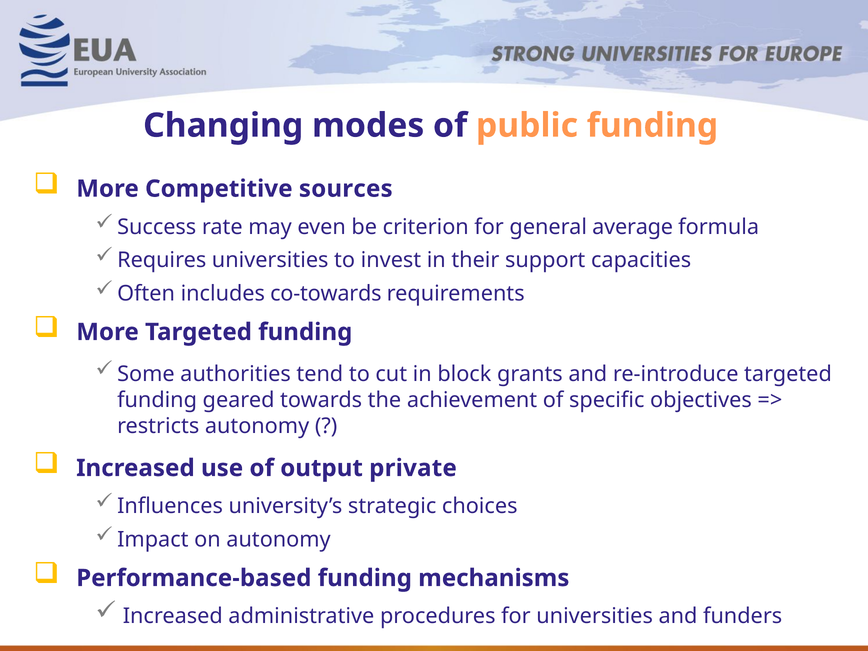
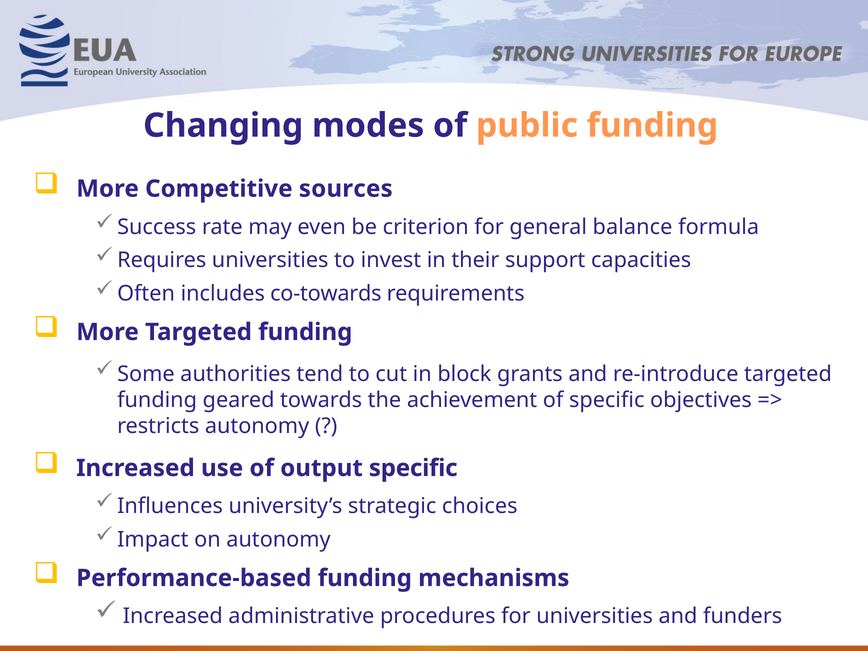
average: average -> balance (633, 227)
output private: private -> specific (413, 468)
